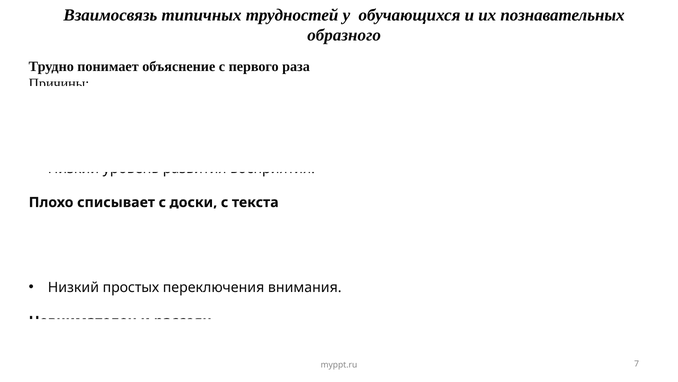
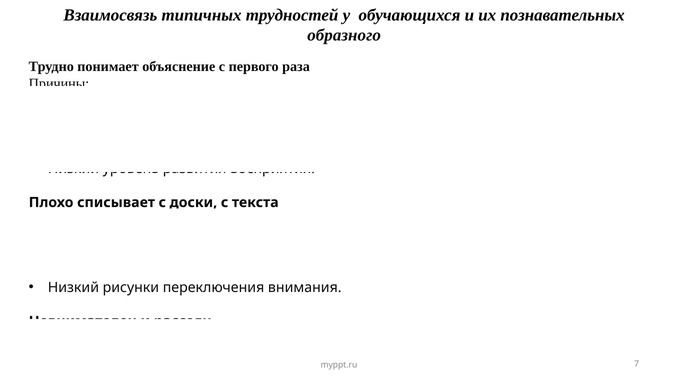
простых: простых -> рисунки (131, 287)
